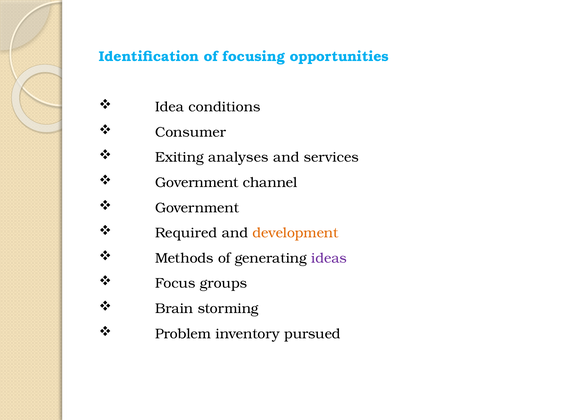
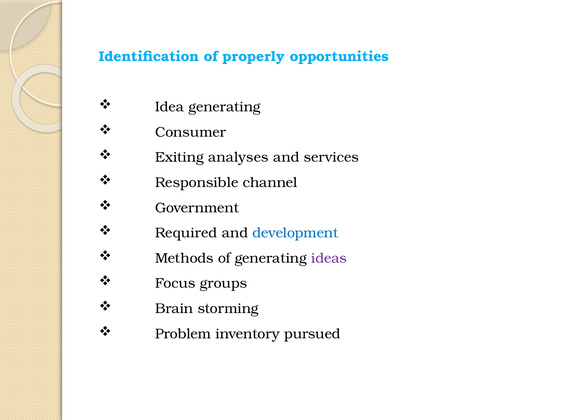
focusing: focusing -> properly (254, 57)
Idea conditions: conditions -> generating (225, 107)
Government: Government -> Responsible (197, 183)
development colour: orange -> blue (296, 233)
